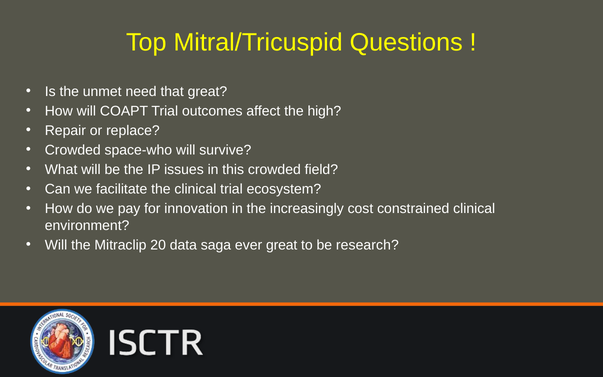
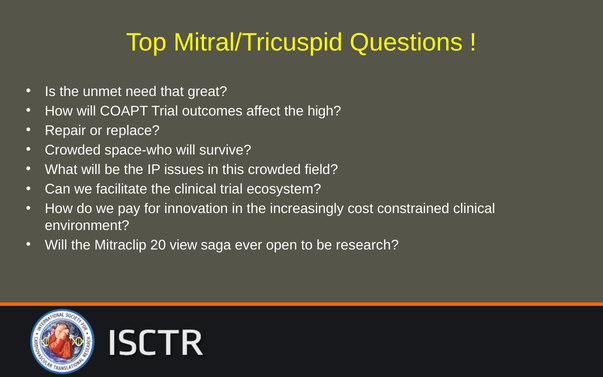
data: data -> view (183, 245)
ever great: great -> open (282, 245)
